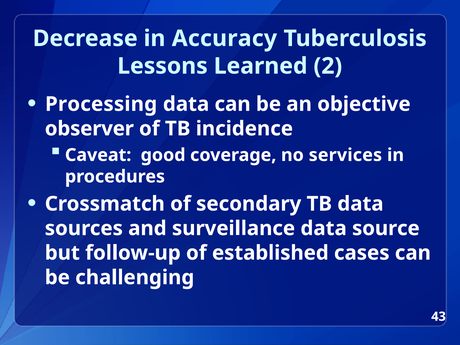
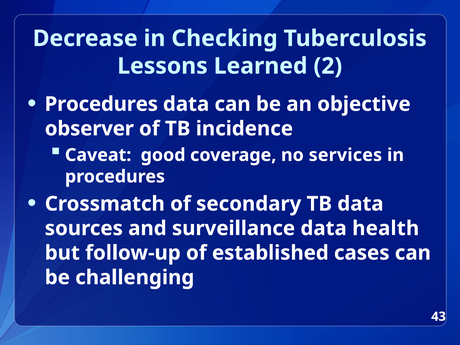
Accuracy: Accuracy -> Checking (224, 38)
Processing: Processing -> Procedures (101, 104)
source: source -> health (386, 228)
